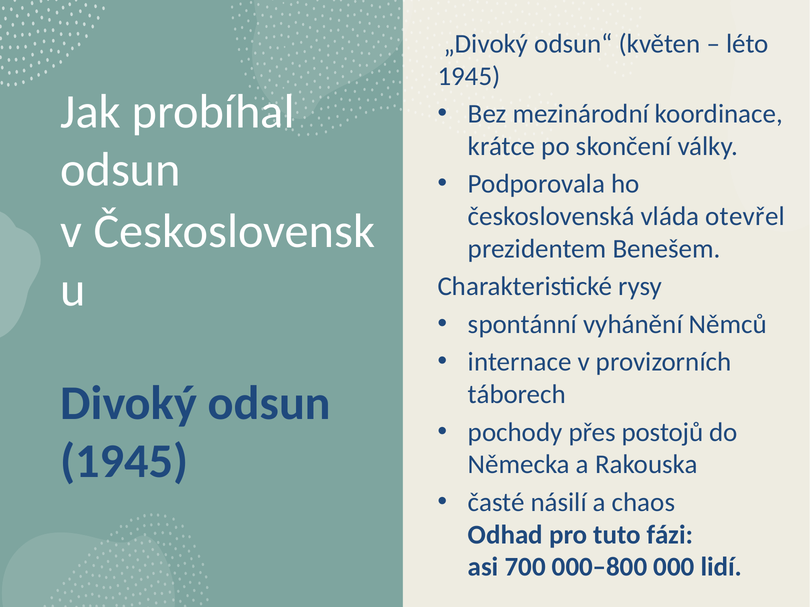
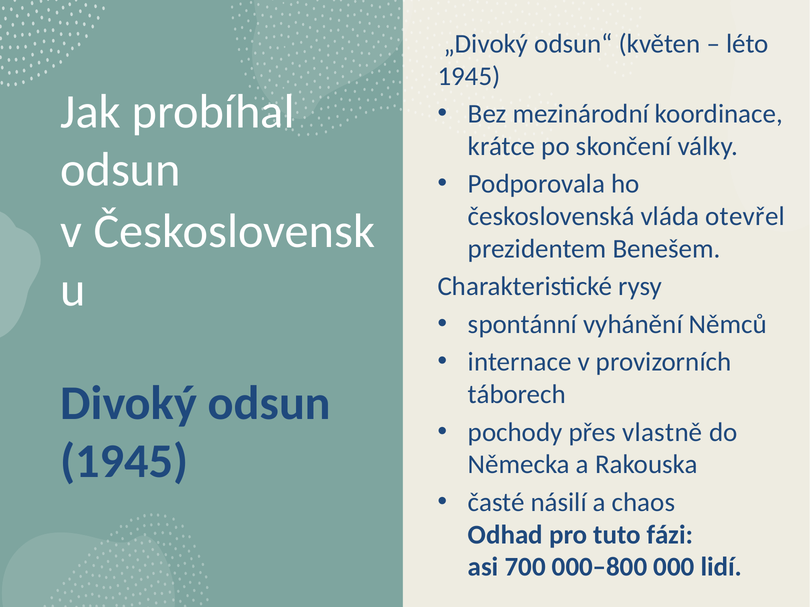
postojů: postojů -> vlastně (662, 433)
